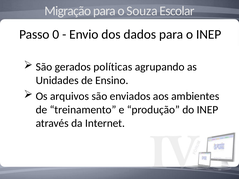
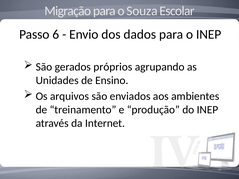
0: 0 -> 6 (56, 34)
políticas: políticas -> próprios (113, 67)
